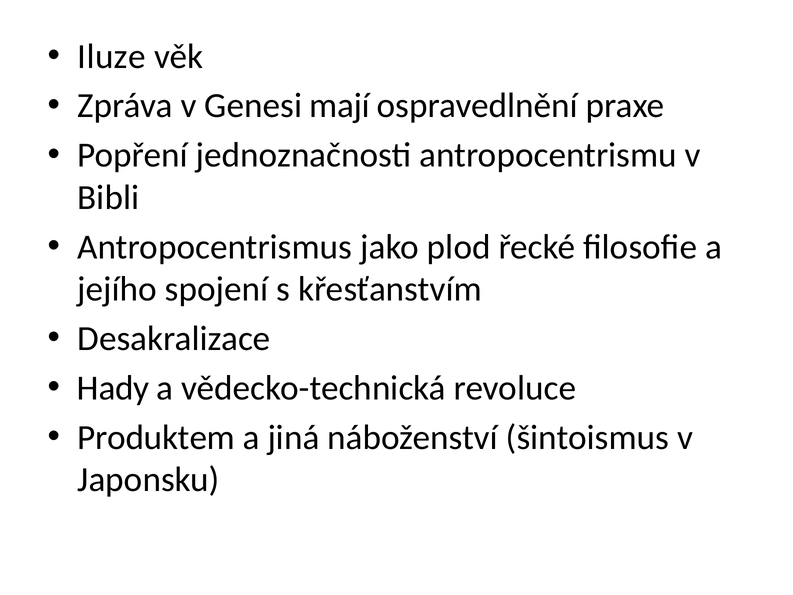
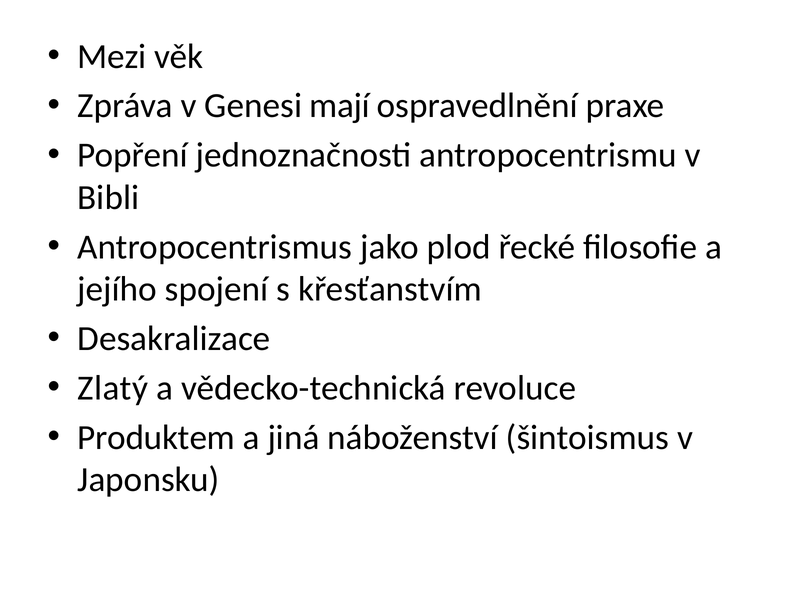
Iluze: Iluze -> Mezi (112, 56)
Hady: Hady -> Zlatý (113, 388)
